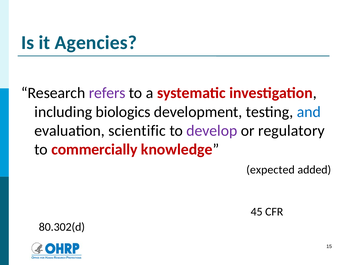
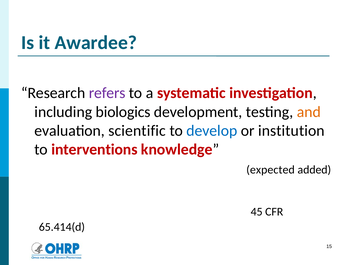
Agencies: Agencies -> Awardee (96, 43)
and colour: blue -> orange (309, 112)
develop colour: purple -> blue (212, 131)
regulatory: regulatory -> institution (291, 131)
commercially: commercially -> interventions (94, 149)
80.302(d: 80.302(d -> 65.414(d (62, 227)
